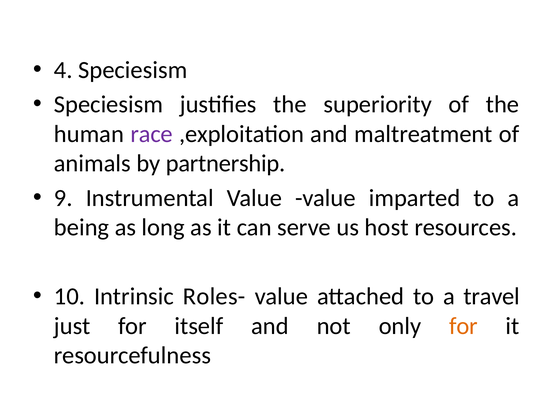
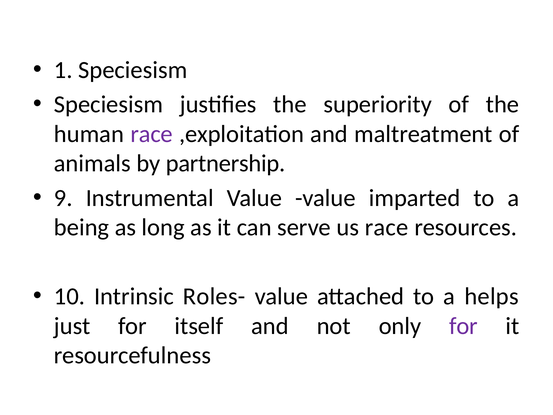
4: 4 -> 1 (63, 70)
us host: host -> race (387, 227)
travel: travel -> helps (492, 296)
for colour: orange -> purple (463, 326)
